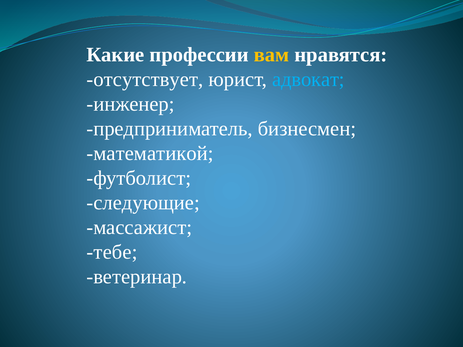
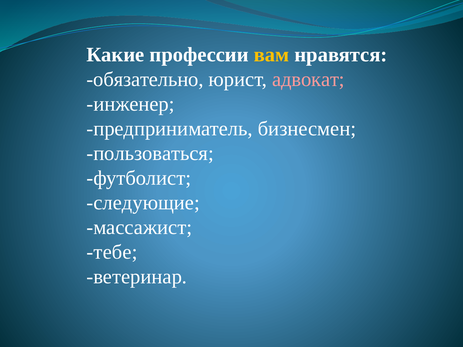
отсутствует: отсутствует -> обязательно (145, 79)
адвокат colour: light blue -> pink (308, 79)
математикой: математикой -> пользоваться (150, 154)
